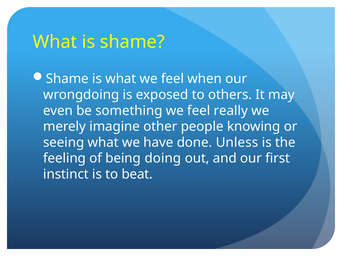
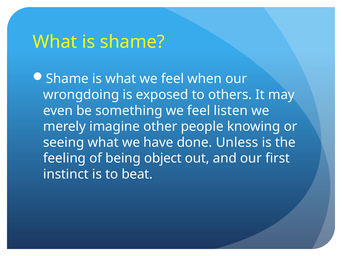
really: really -> listen (231, 111)
doing: doing -> object (163, 159)
